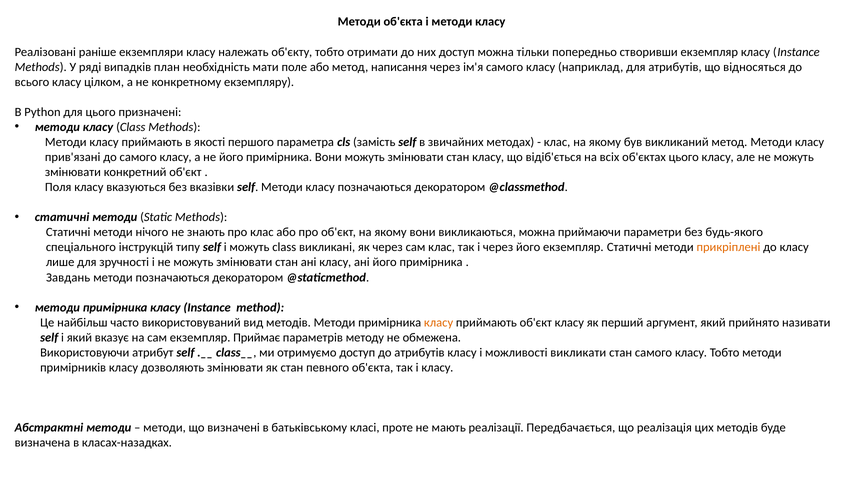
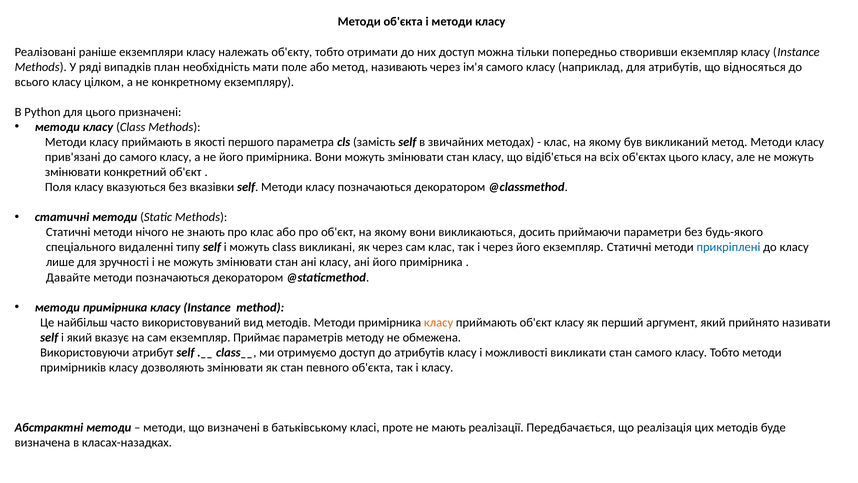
написання: написання -> називають (399, 67)
викликаються можна: можна -> досить (537, 232)
інструкцій: інструкцій -> видаленні (146, 247)
прикріплені colour: orange -> blue (728, 247)
Завдань: Завдань -> Давайте (68, 277)
